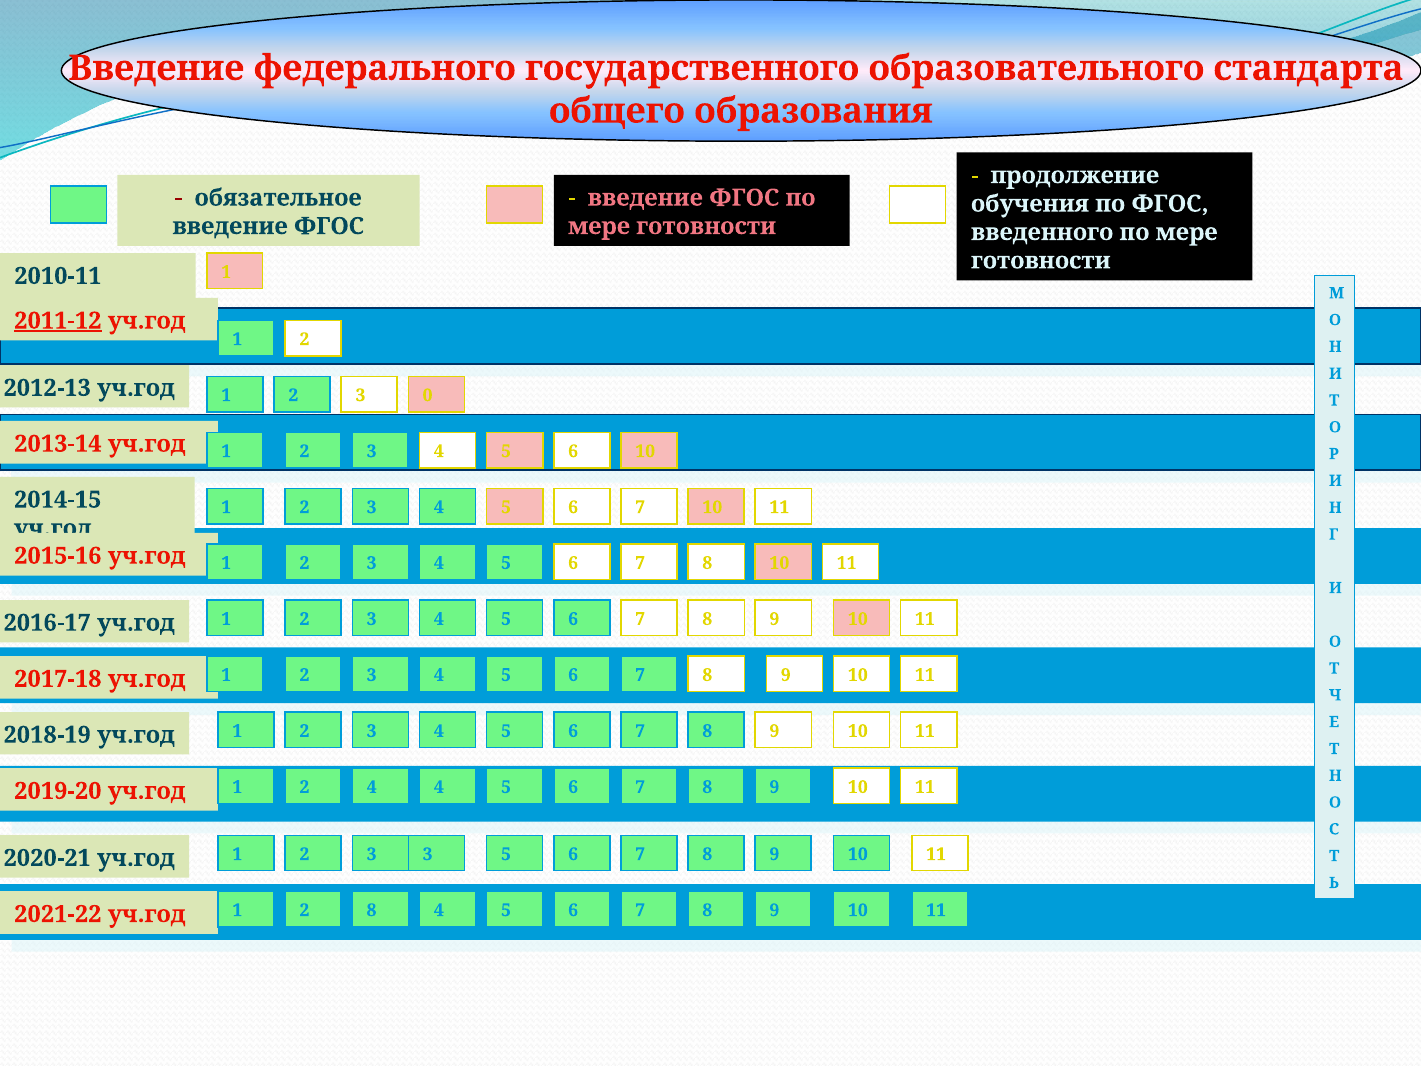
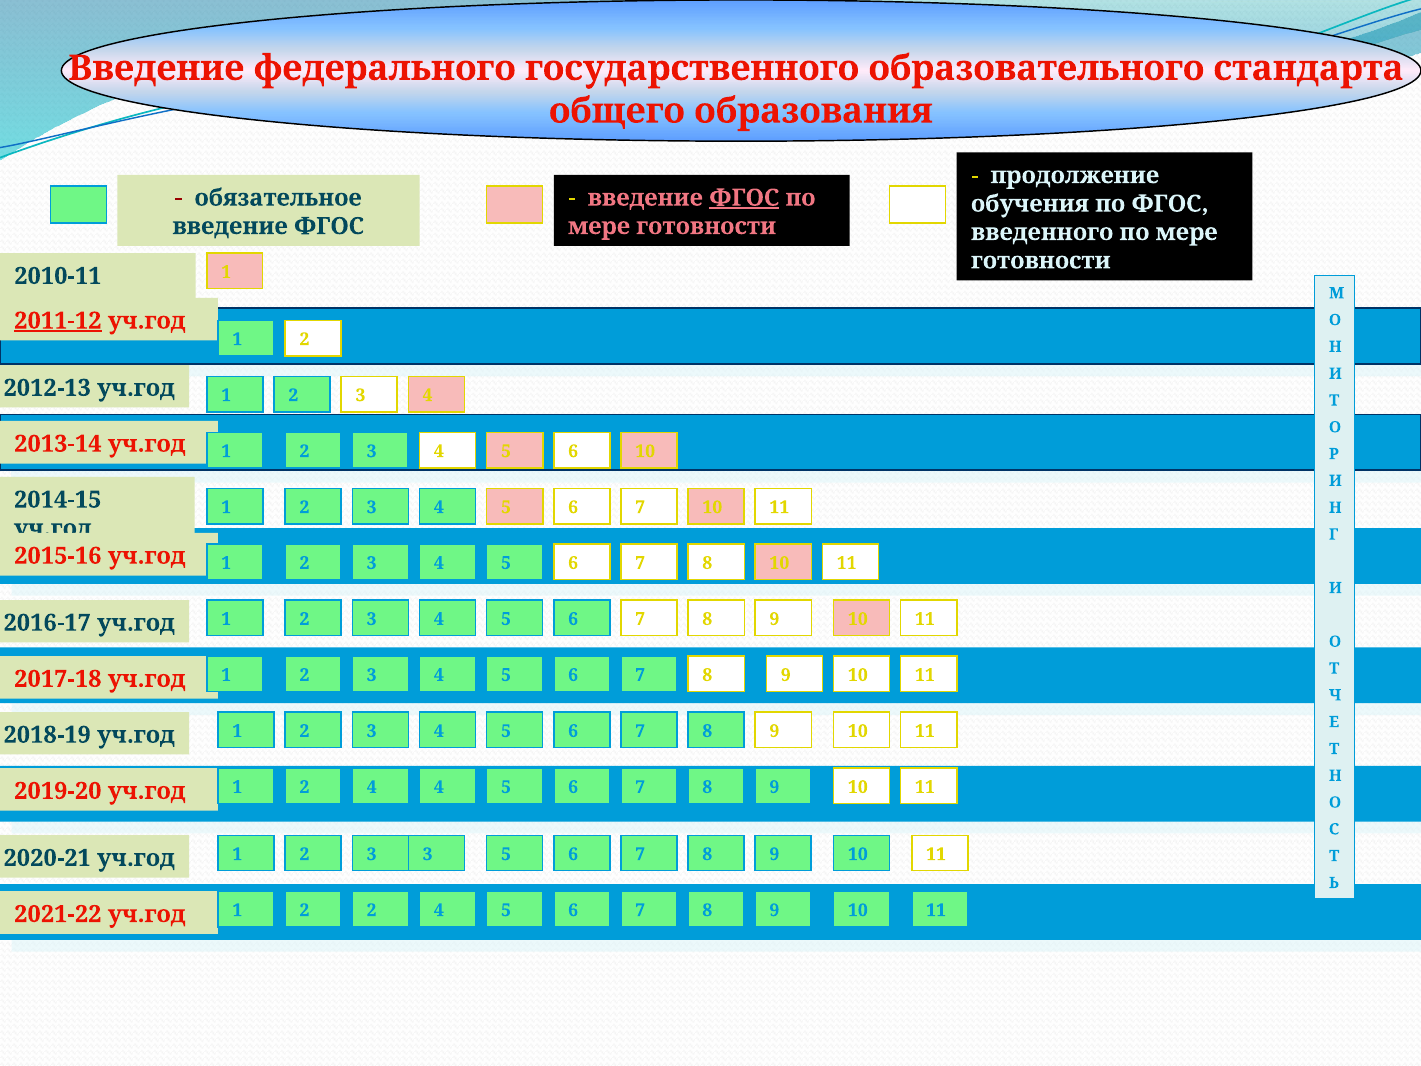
ФГОС underline: none -> present (744, 198)
0: 0 -> 4 (428, 395)
8: 8 -> 2 (372, 910)
